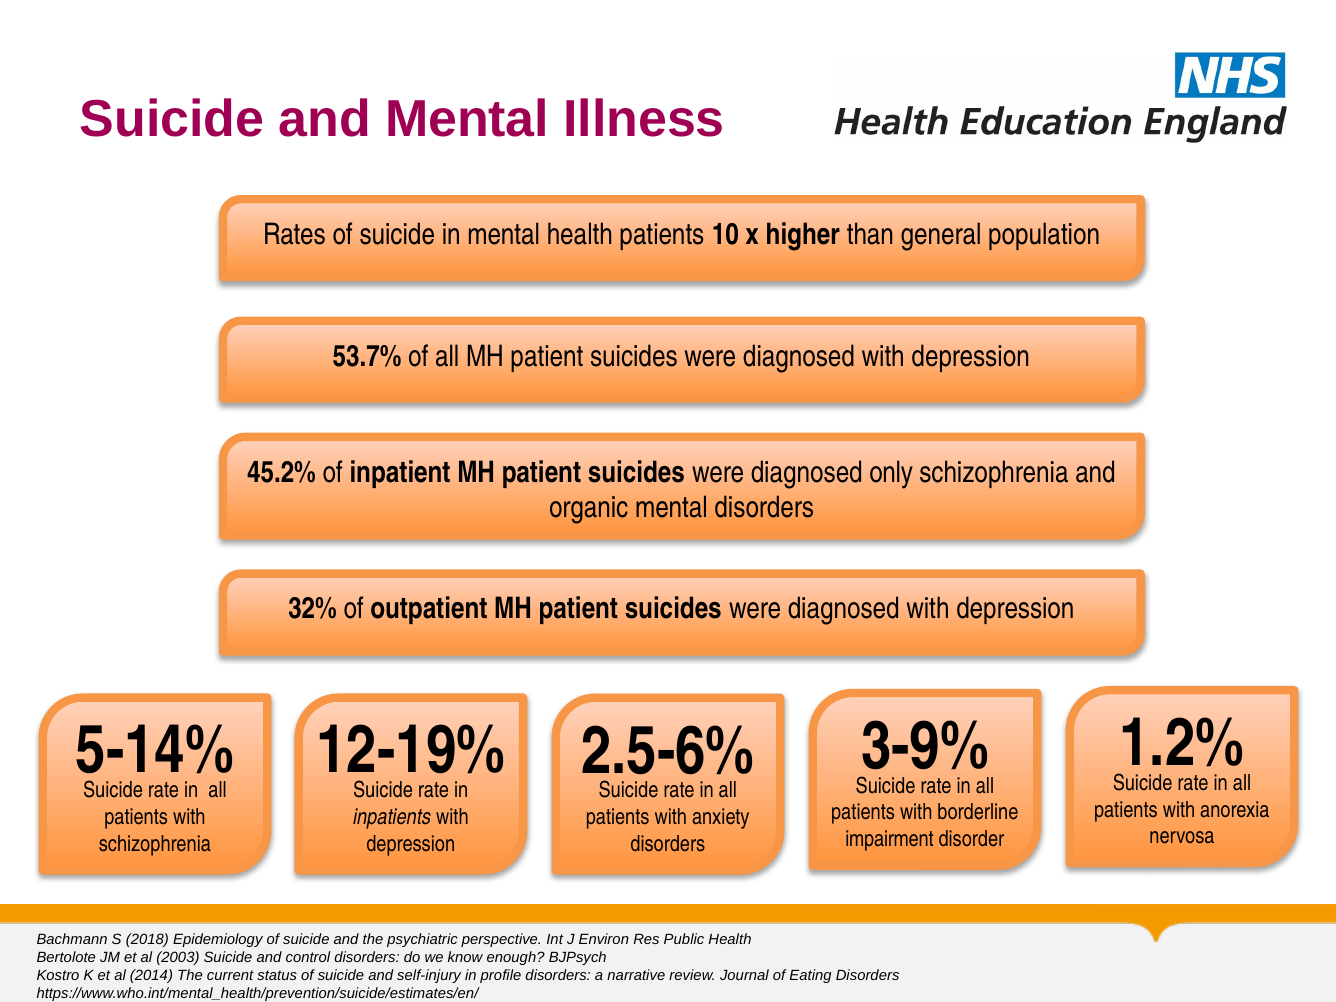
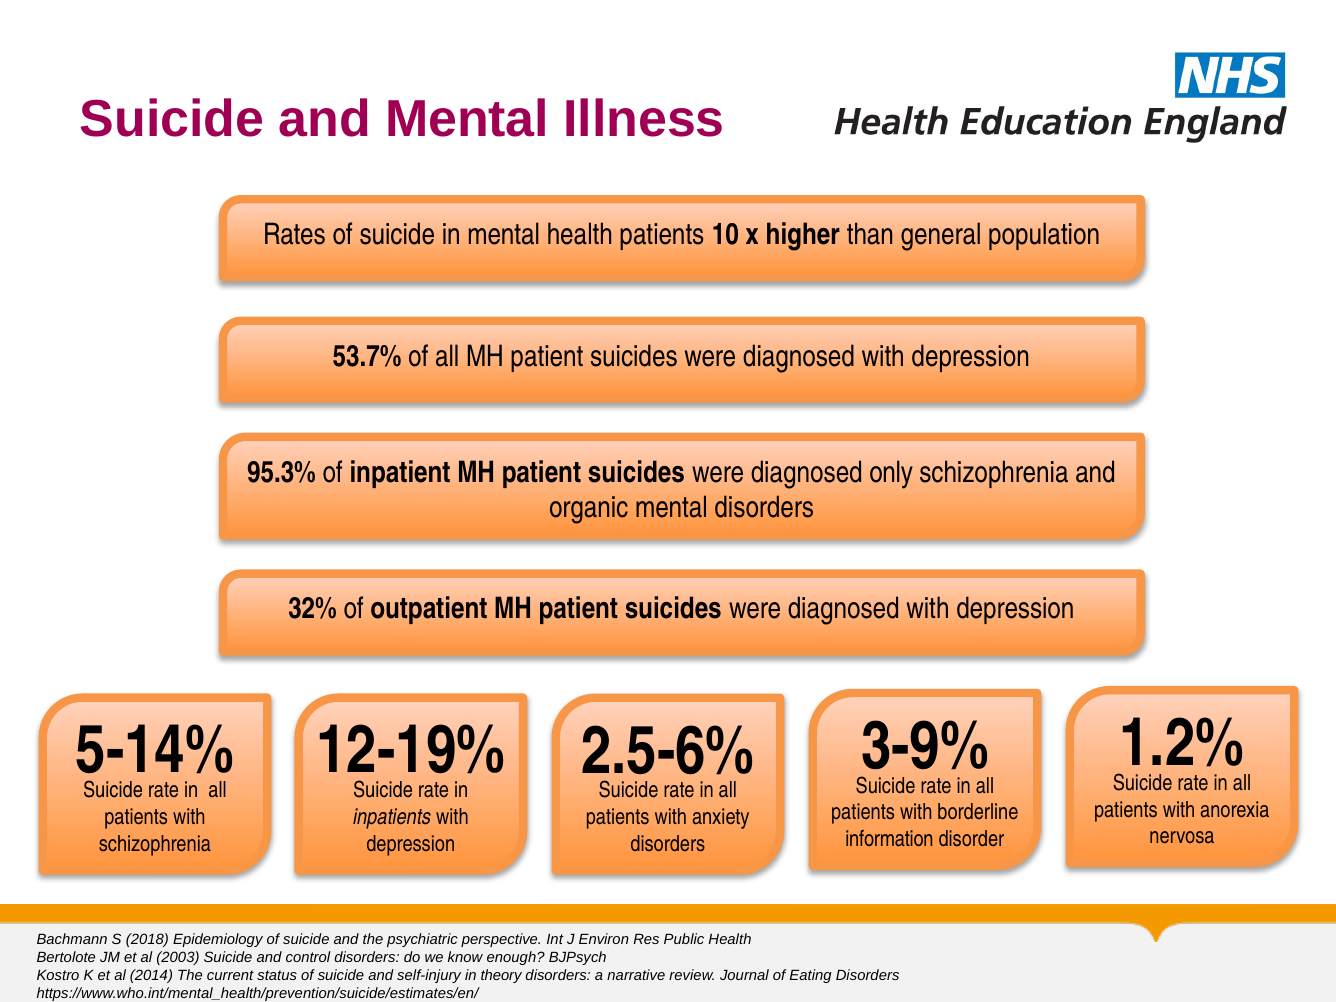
45.2%: 45.2% -> 95.3% (281, 472)
impairment: impairment -> information (889, 839)
profile: profile -> theory (501, 976)
